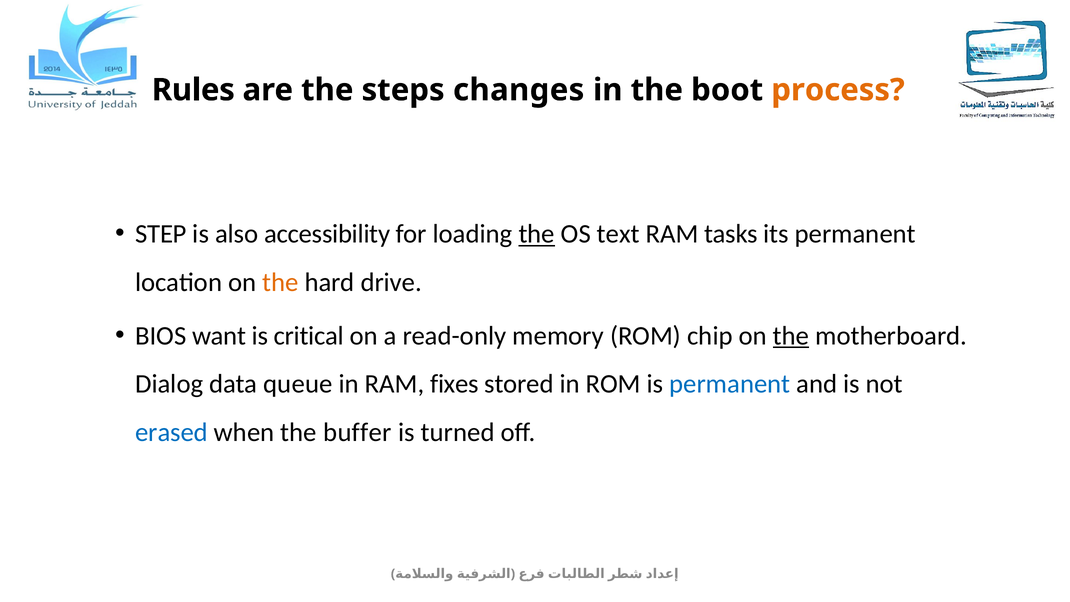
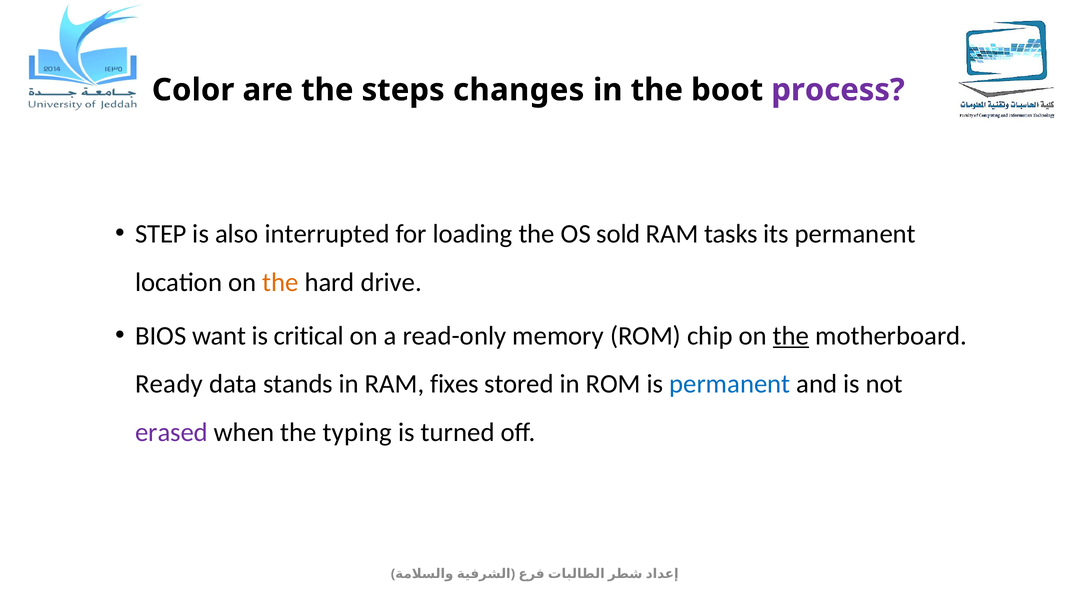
Rules: Rules -> Color (193, 90)
process colour: orange -> purple (838, 90)
accessibility: accessibility -> interrupted (327, 234)
the underline: present -> none (537, 234)
text: text -> sold (618, 234)
Dialog: Dialog -> Ready (169, 384)
queue: queue -> stands (298, 384)
erased colour: blue -> purple (172, 432)
buffer: buffer -> typing (357, 432)
